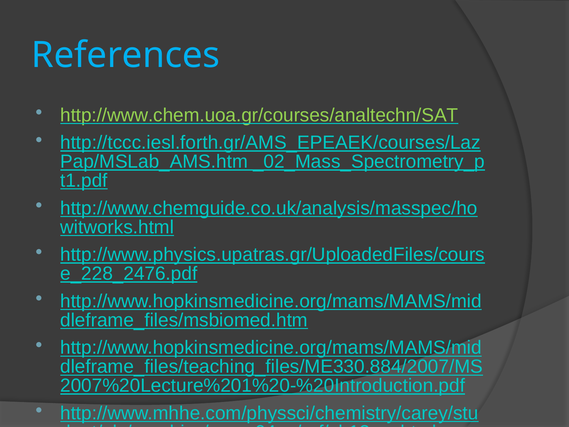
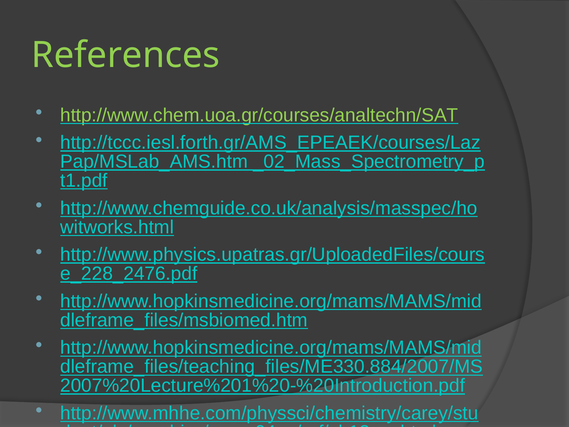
References colour: light blue -> light green (126, 55)
